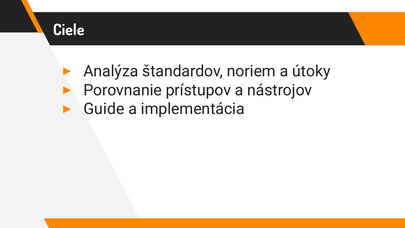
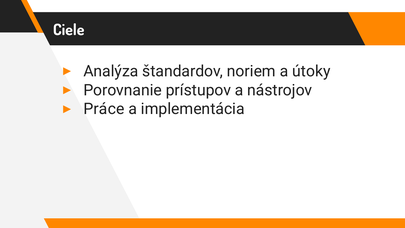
Guide: Guide -> Práce (104, 109)
